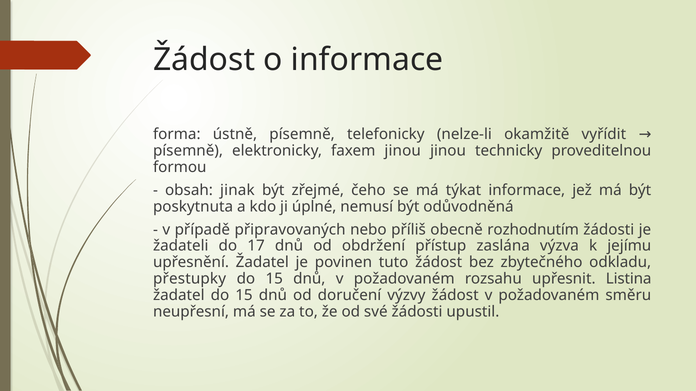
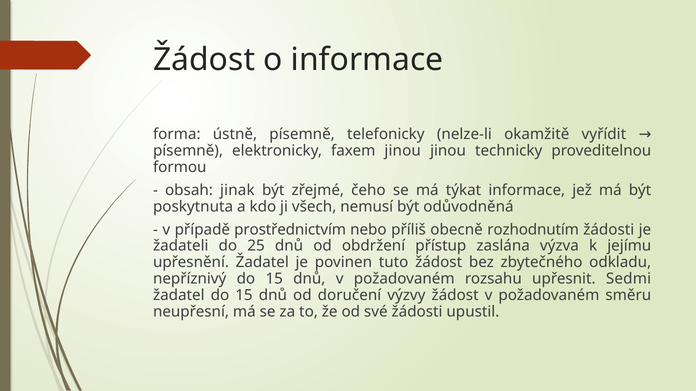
úplné: úplné -> všech (314, 207)
připravovaných: připravovaných -> prostřednictvím (290, 230)
17: 17 -> 25 (256, 246)
přestupky: přestupky -> nepříznivý (190, 279)
Listina: Listina -> Sedmi (629, 279)
